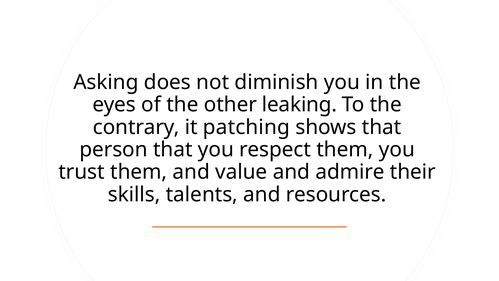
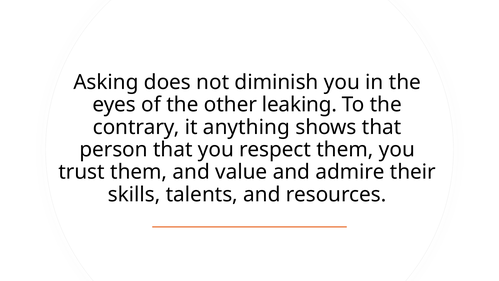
patching: patching -> anything (246, 127)
